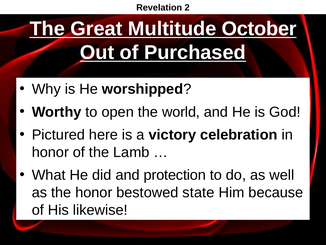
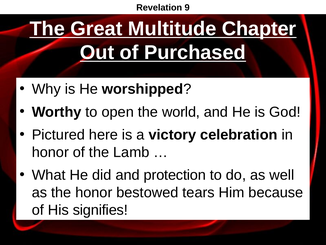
2: 2 -> 9 (187, 8)
October: October -> Chapter (259, 29)
state: state -> tears (199, 192)
likewise: likewise -> signifies (100, 210)
